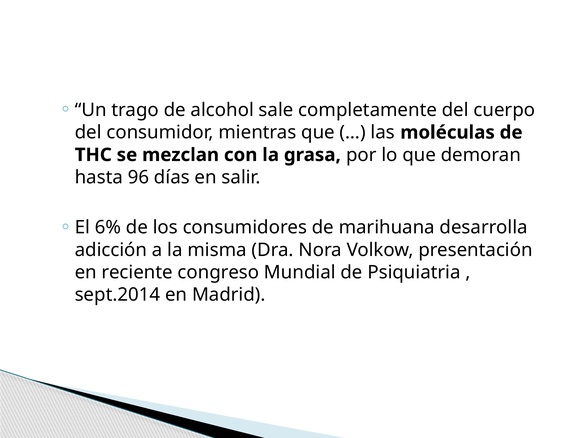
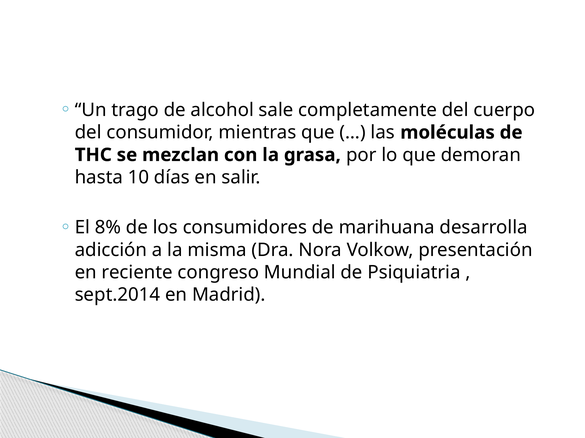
96: 96 -> 10 (139, 178)
6%: 6% -> 8% (108, 228)
